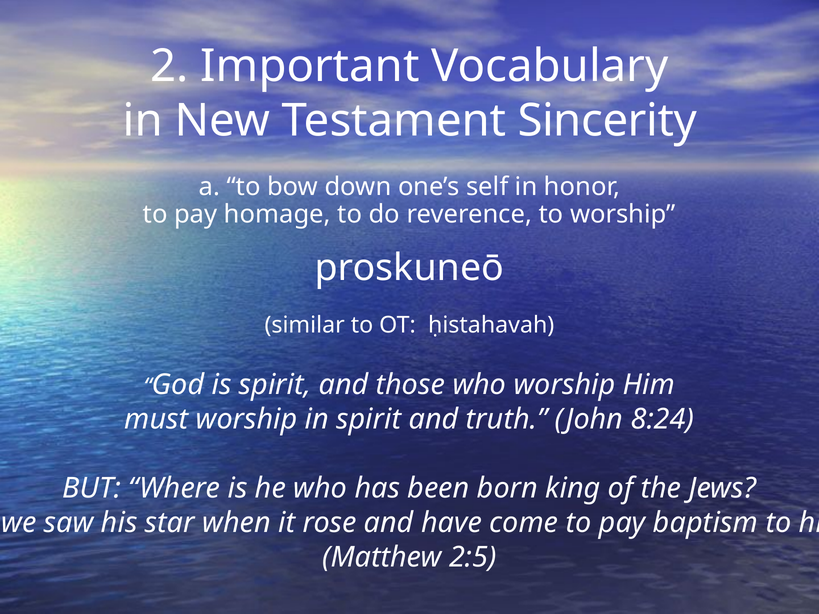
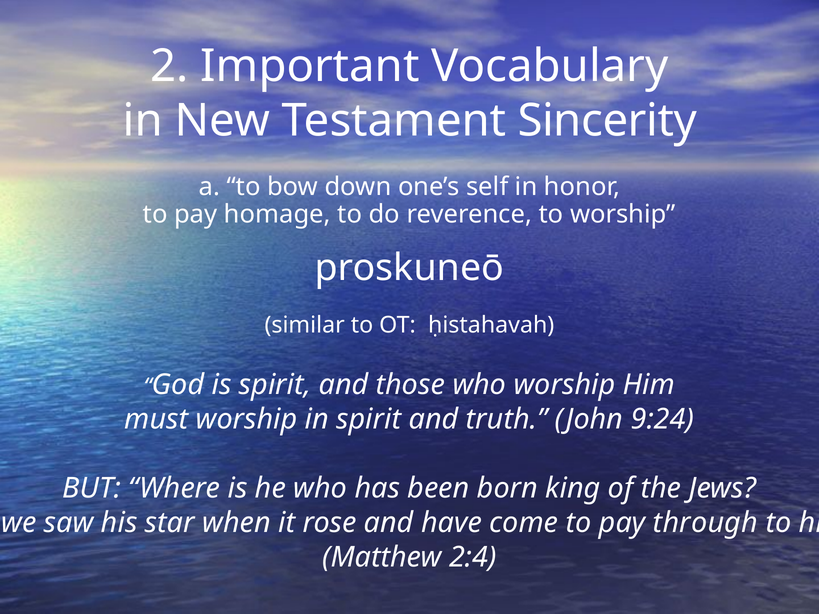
8:24: 8:24 -> 9:24 (662, 419)
baptism: baptism -> through (705, 523)
2:5: 2:5 -> 2:4 (473, 558)
